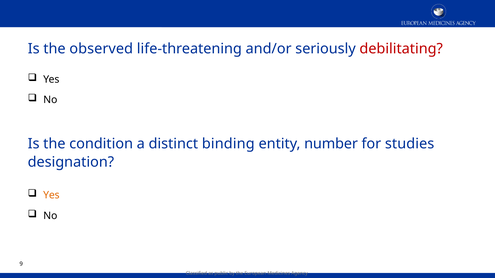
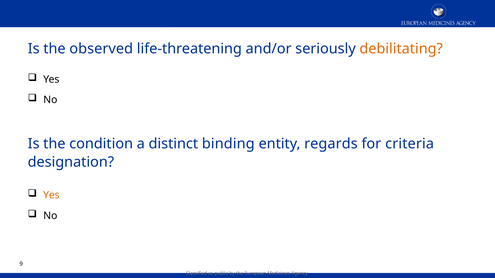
debilitating colour: red -> orange (401, 49)
number: number -> regards (331, 144)
studies: studies -> criteria (410, 144)
